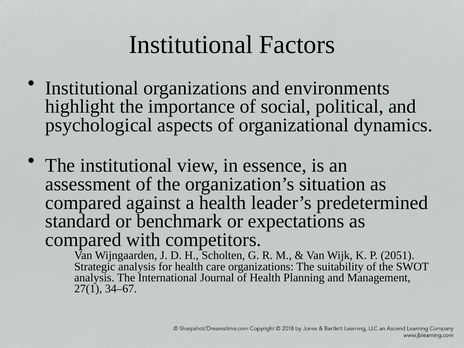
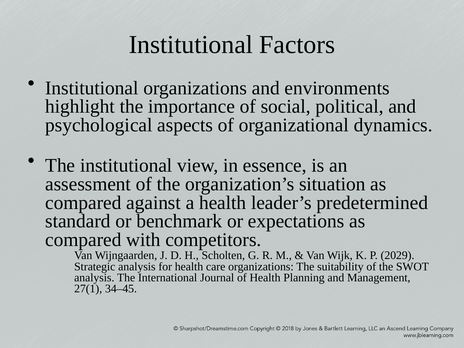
2051: 2051 -> 2029 (398, 255)
34–67: 34–67 -> 34–45 (121, 289)
